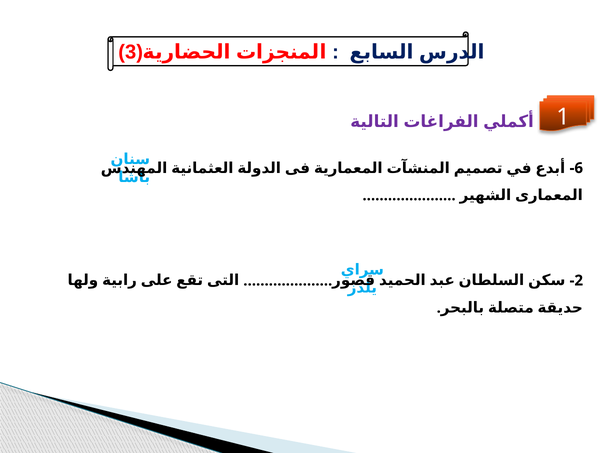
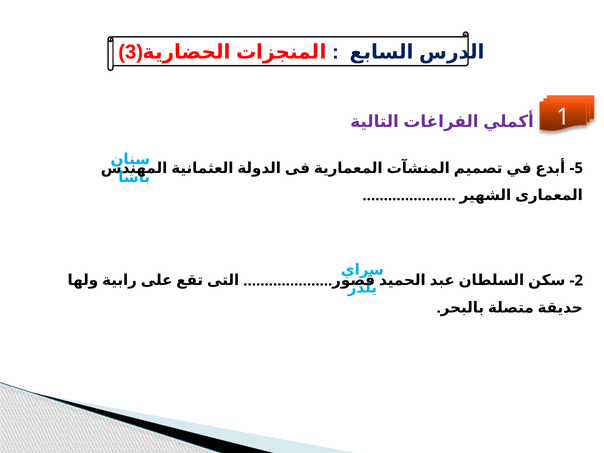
6: 6 -> 5 (579, 168)
